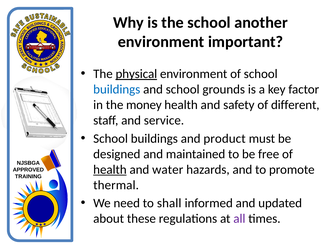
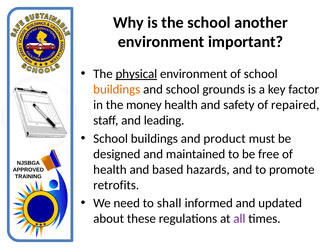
buildings colour: blue -> orange (117, 89)
different: different -> repaired (295, 105)
service: service -> leading (164, 120)
health underline: present -> none (110, 170)
water: water -> based (168, 170)
thermal: thermal -> retrofits (116, 185)
